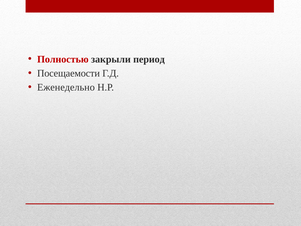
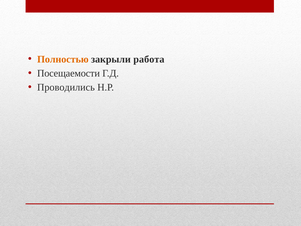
Полностью colour: red -> orange (63, 59)
период: период -> работа (149, 59)
Еженедельно: Еженедельно -> Проводились (66, 87)
